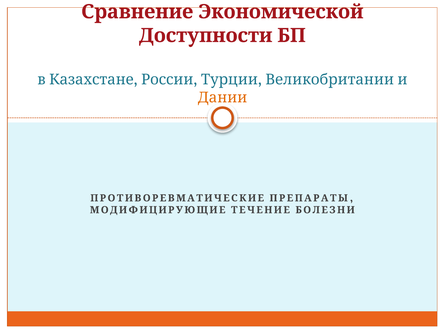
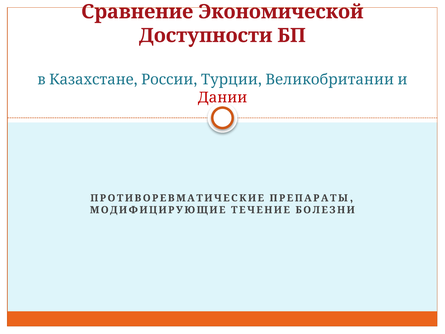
Дании colour: orange -> red (223, 97)
